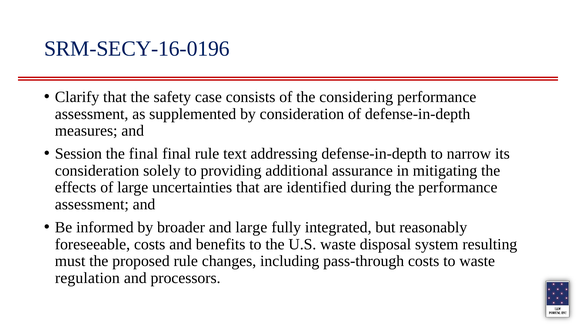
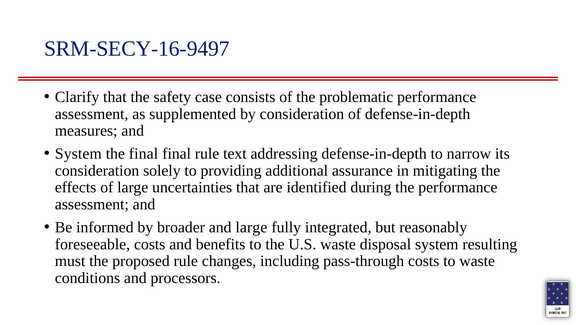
SRM-SECY-16-0196: SRM-SECY-16-0196 -> SRM-SECY-16-9497 (137, 49)
considering: considering -> problematic (356, 97)
Session: Session -> System (78, 154)
regulation: regulation -> conditions (88, 278)
